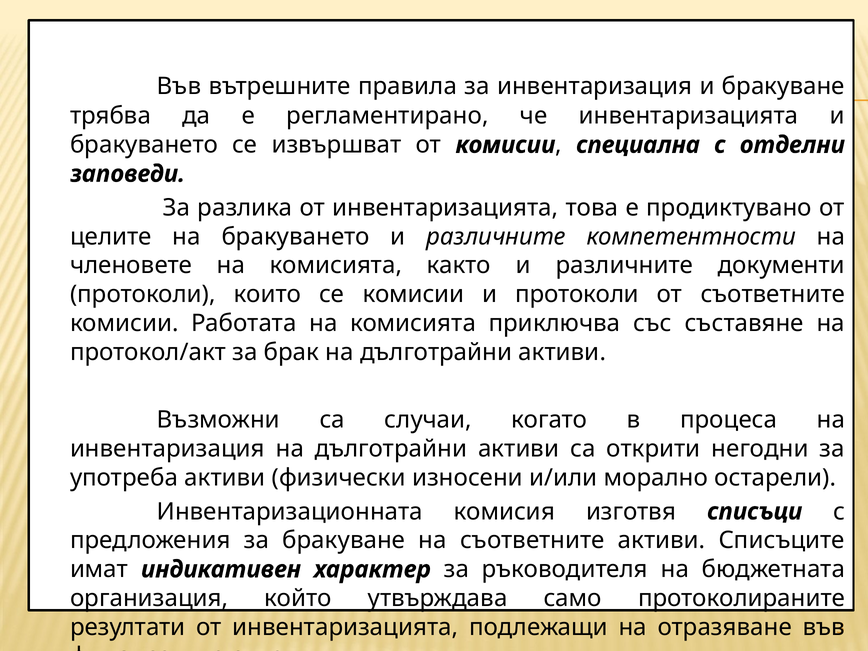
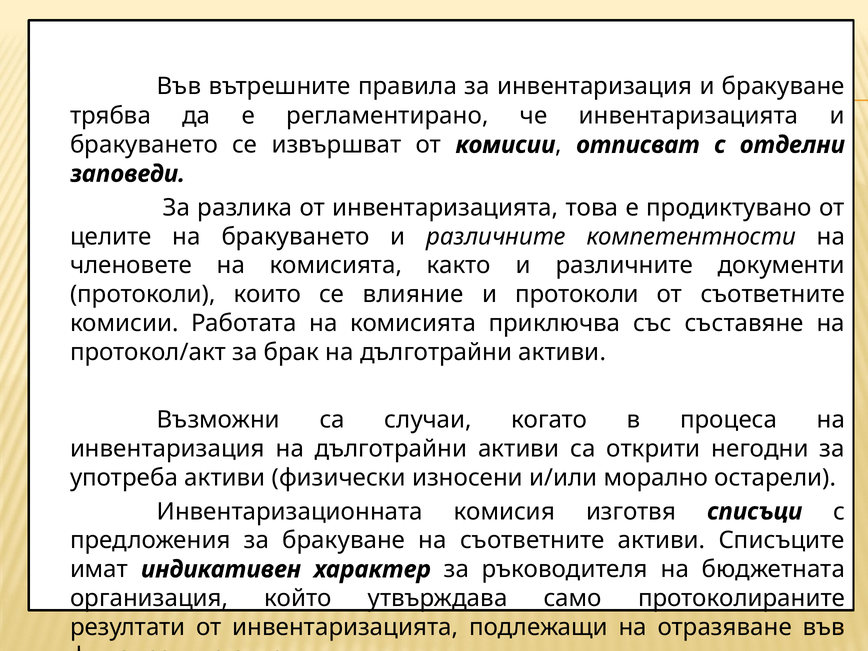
специална: специална -> отписват (638, 145)
се комисии: комисии -> влияние (413, 294)
